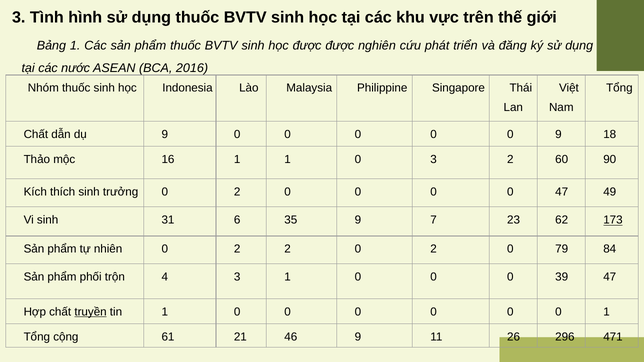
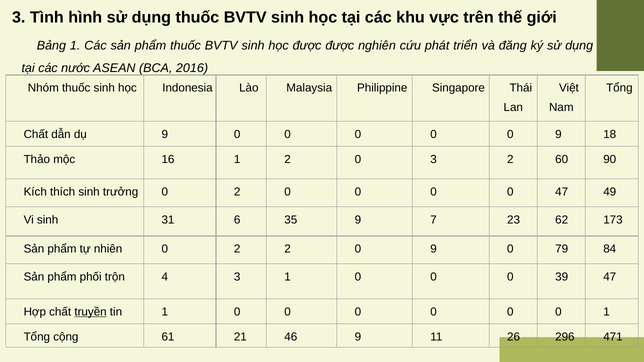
1 1: 1 -> 2 (288, 159)
173 underline: present -> none (613, 220)
2 0 2: 2 -> 9 (434, 249)
